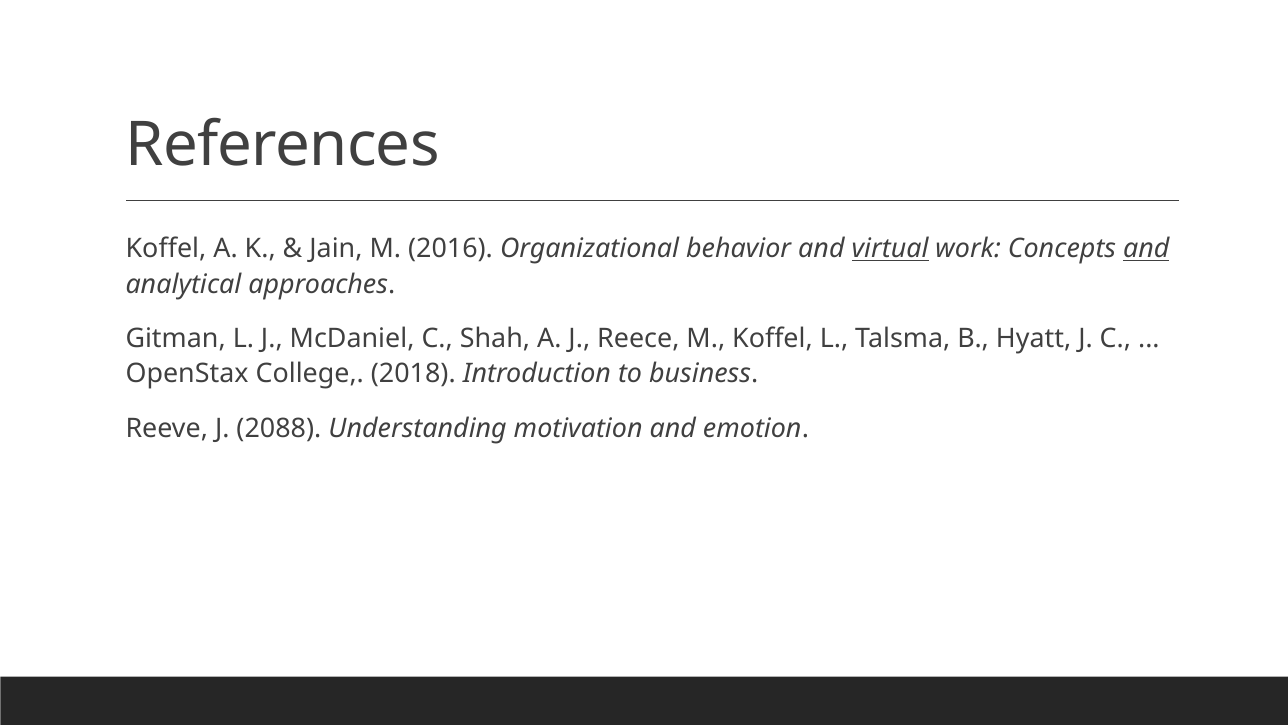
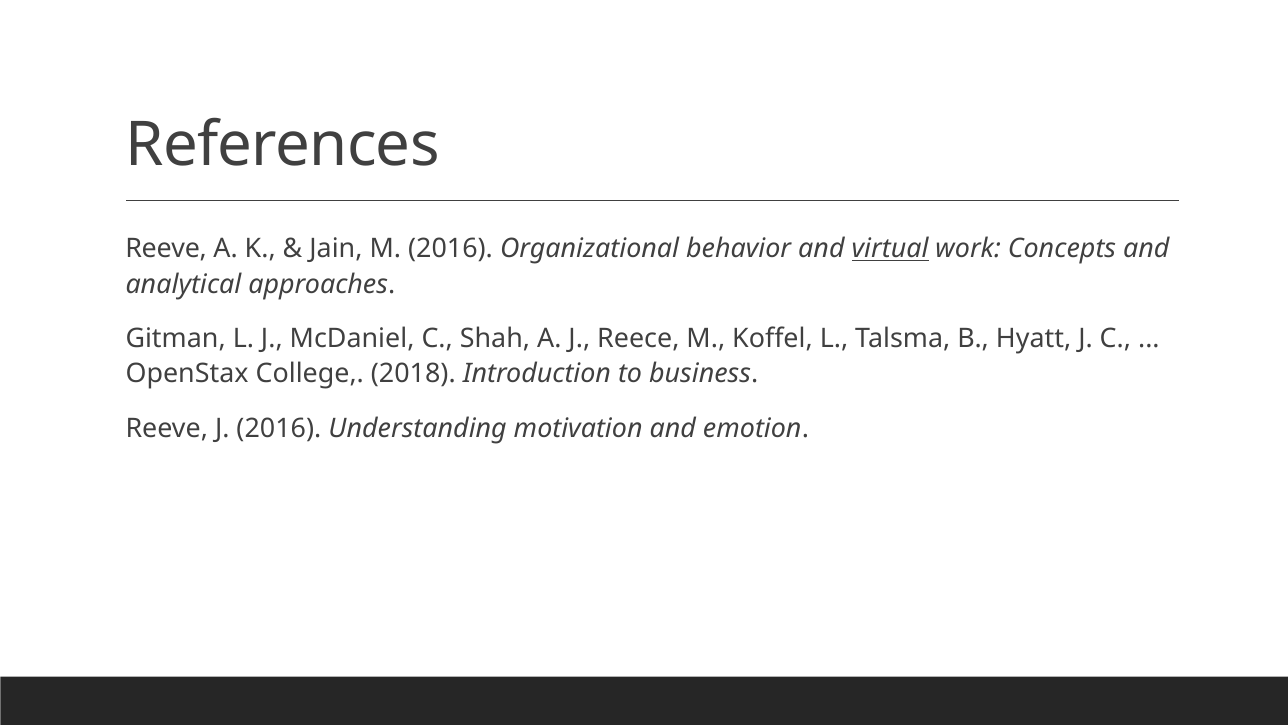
Koffel: Koffel -> Reeve (166, 249)
and underline: present -> none (1146, 249)
J 2088: 2088 -> 2016 (279, 428)
